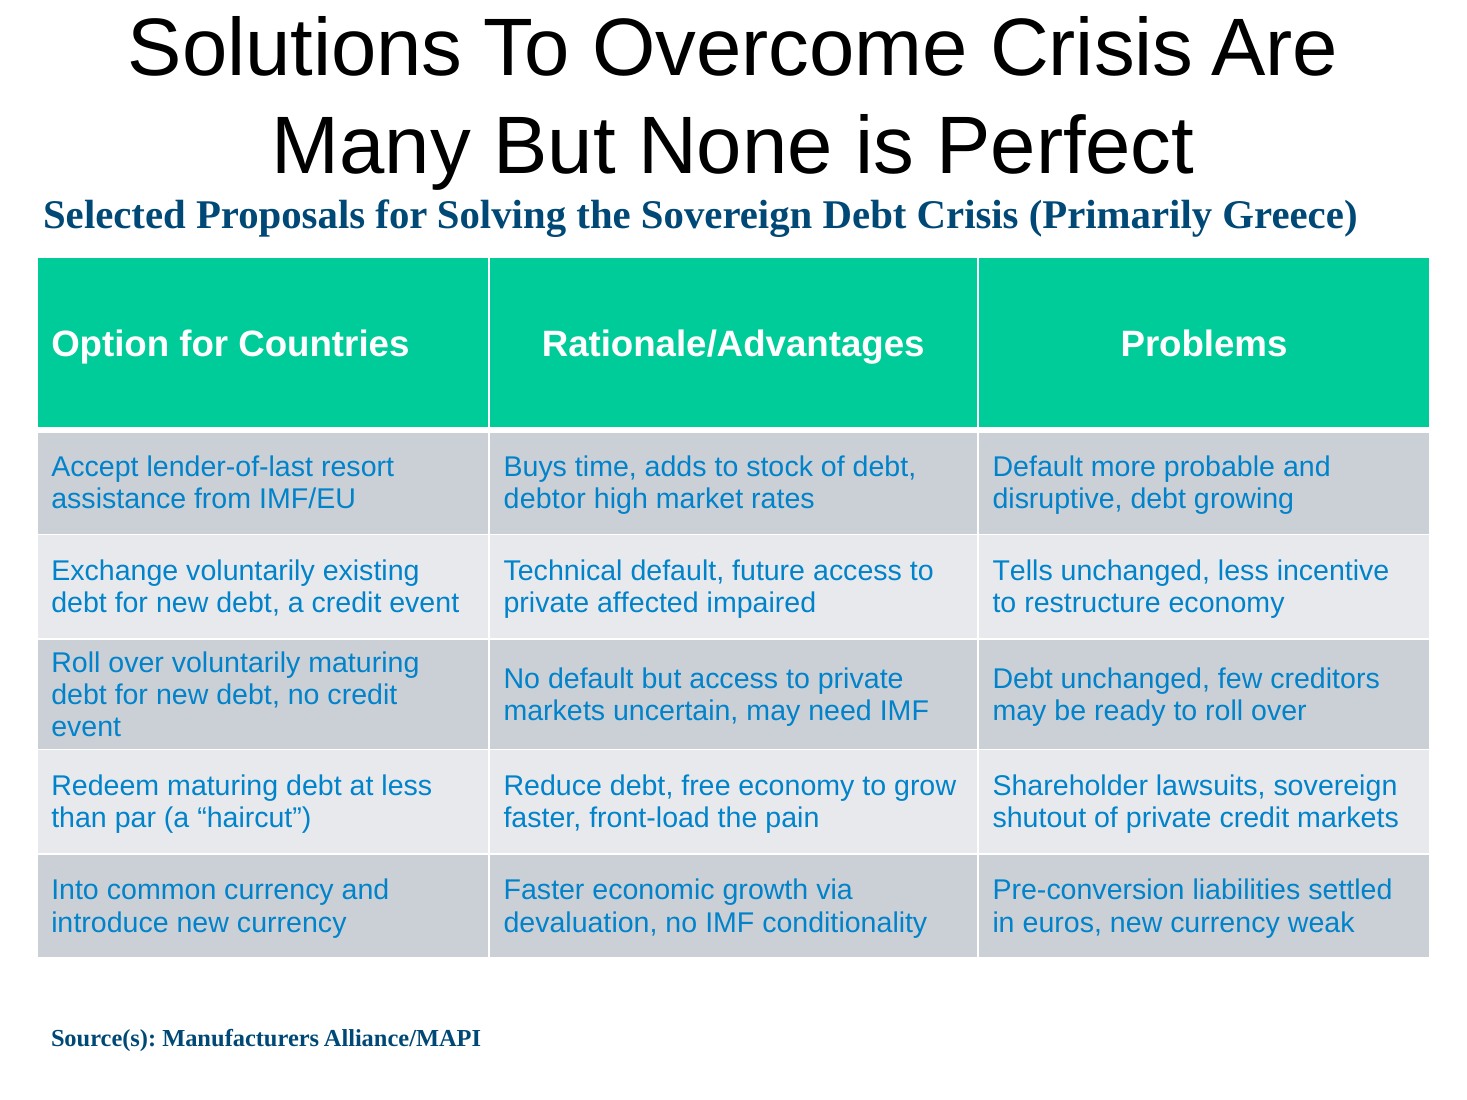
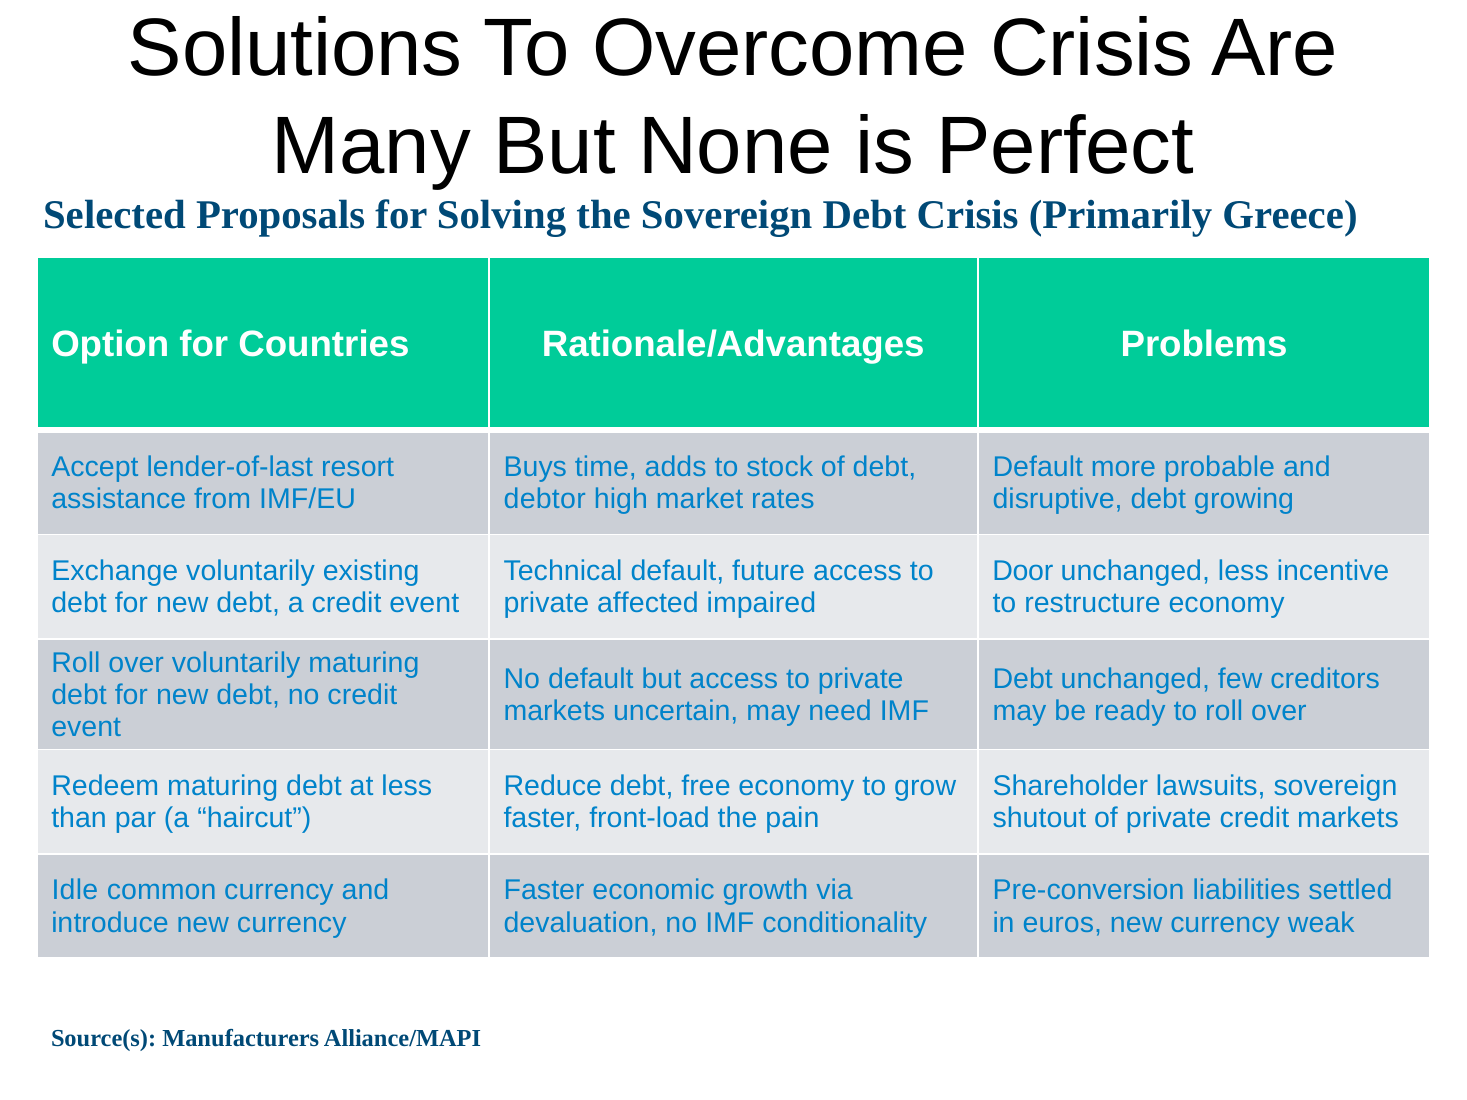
Tells: Tells -> Door (1023, 571)
Into: Into -> Idle (75, 891)
